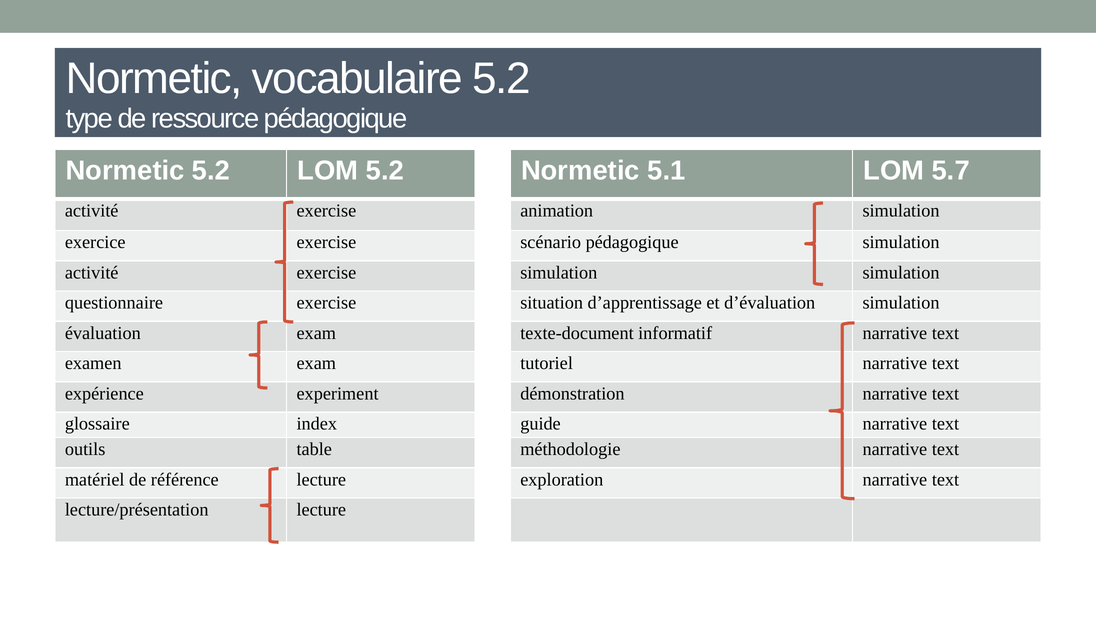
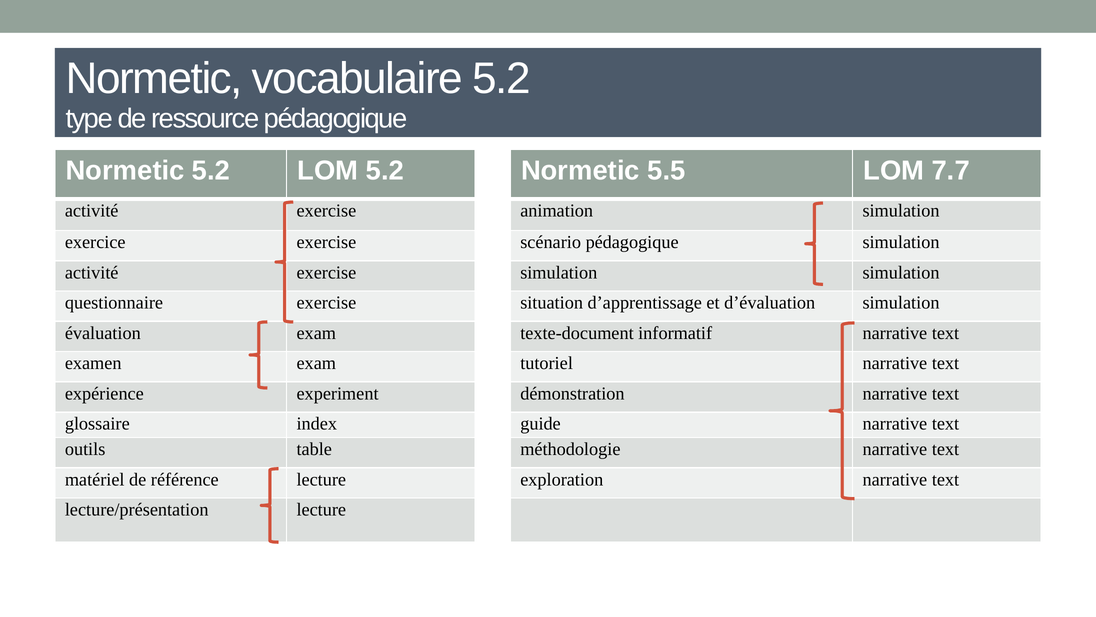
5.1: 5.1 -> 5.5 (666, 170)
5.7: 5.7 -> 7.7 (951, 170)
